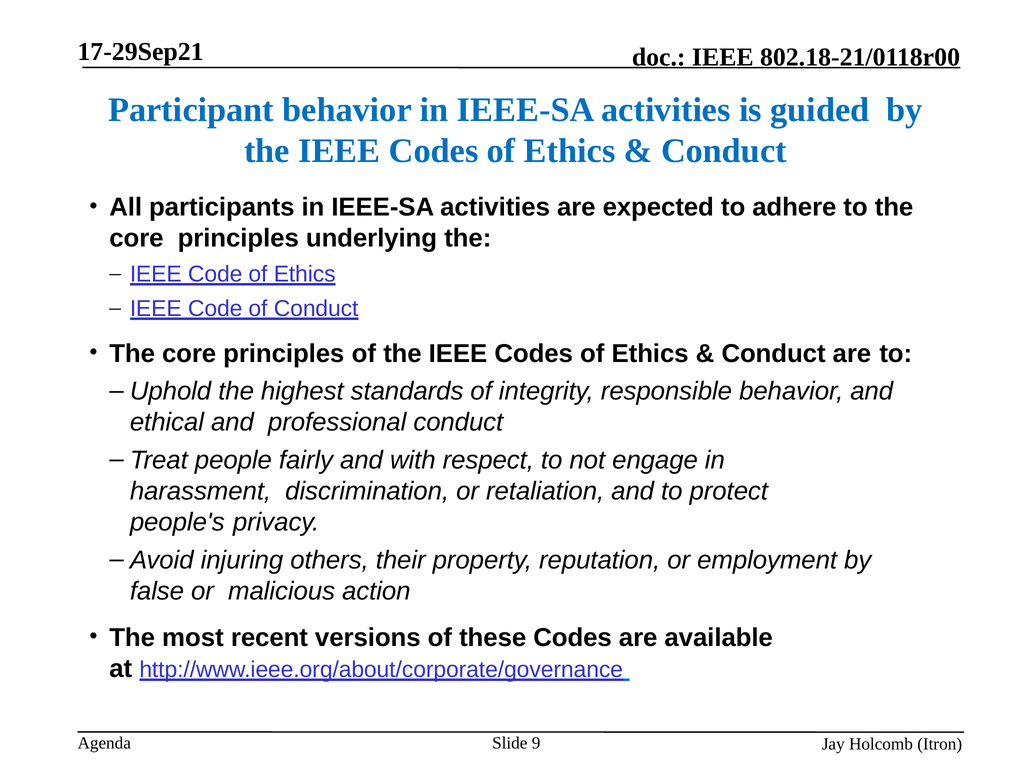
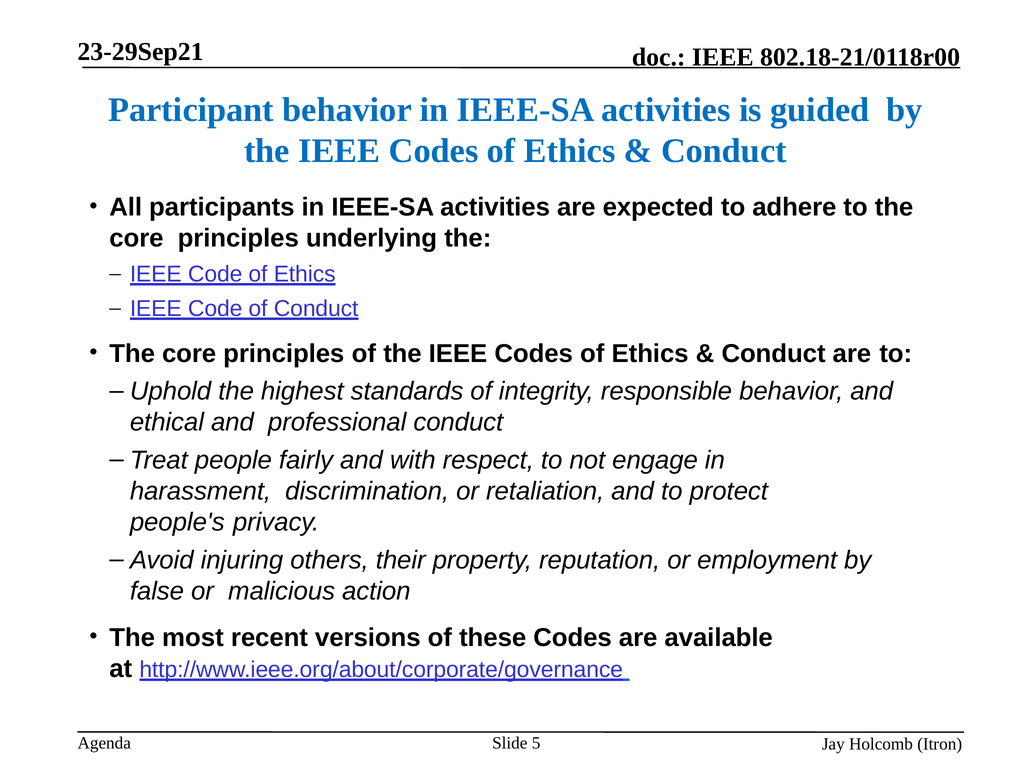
17-29Sep21: 17-29Sep21 -> 23-29Sep21 (141, 52)
9: 9 -> 5 (536, 743)
